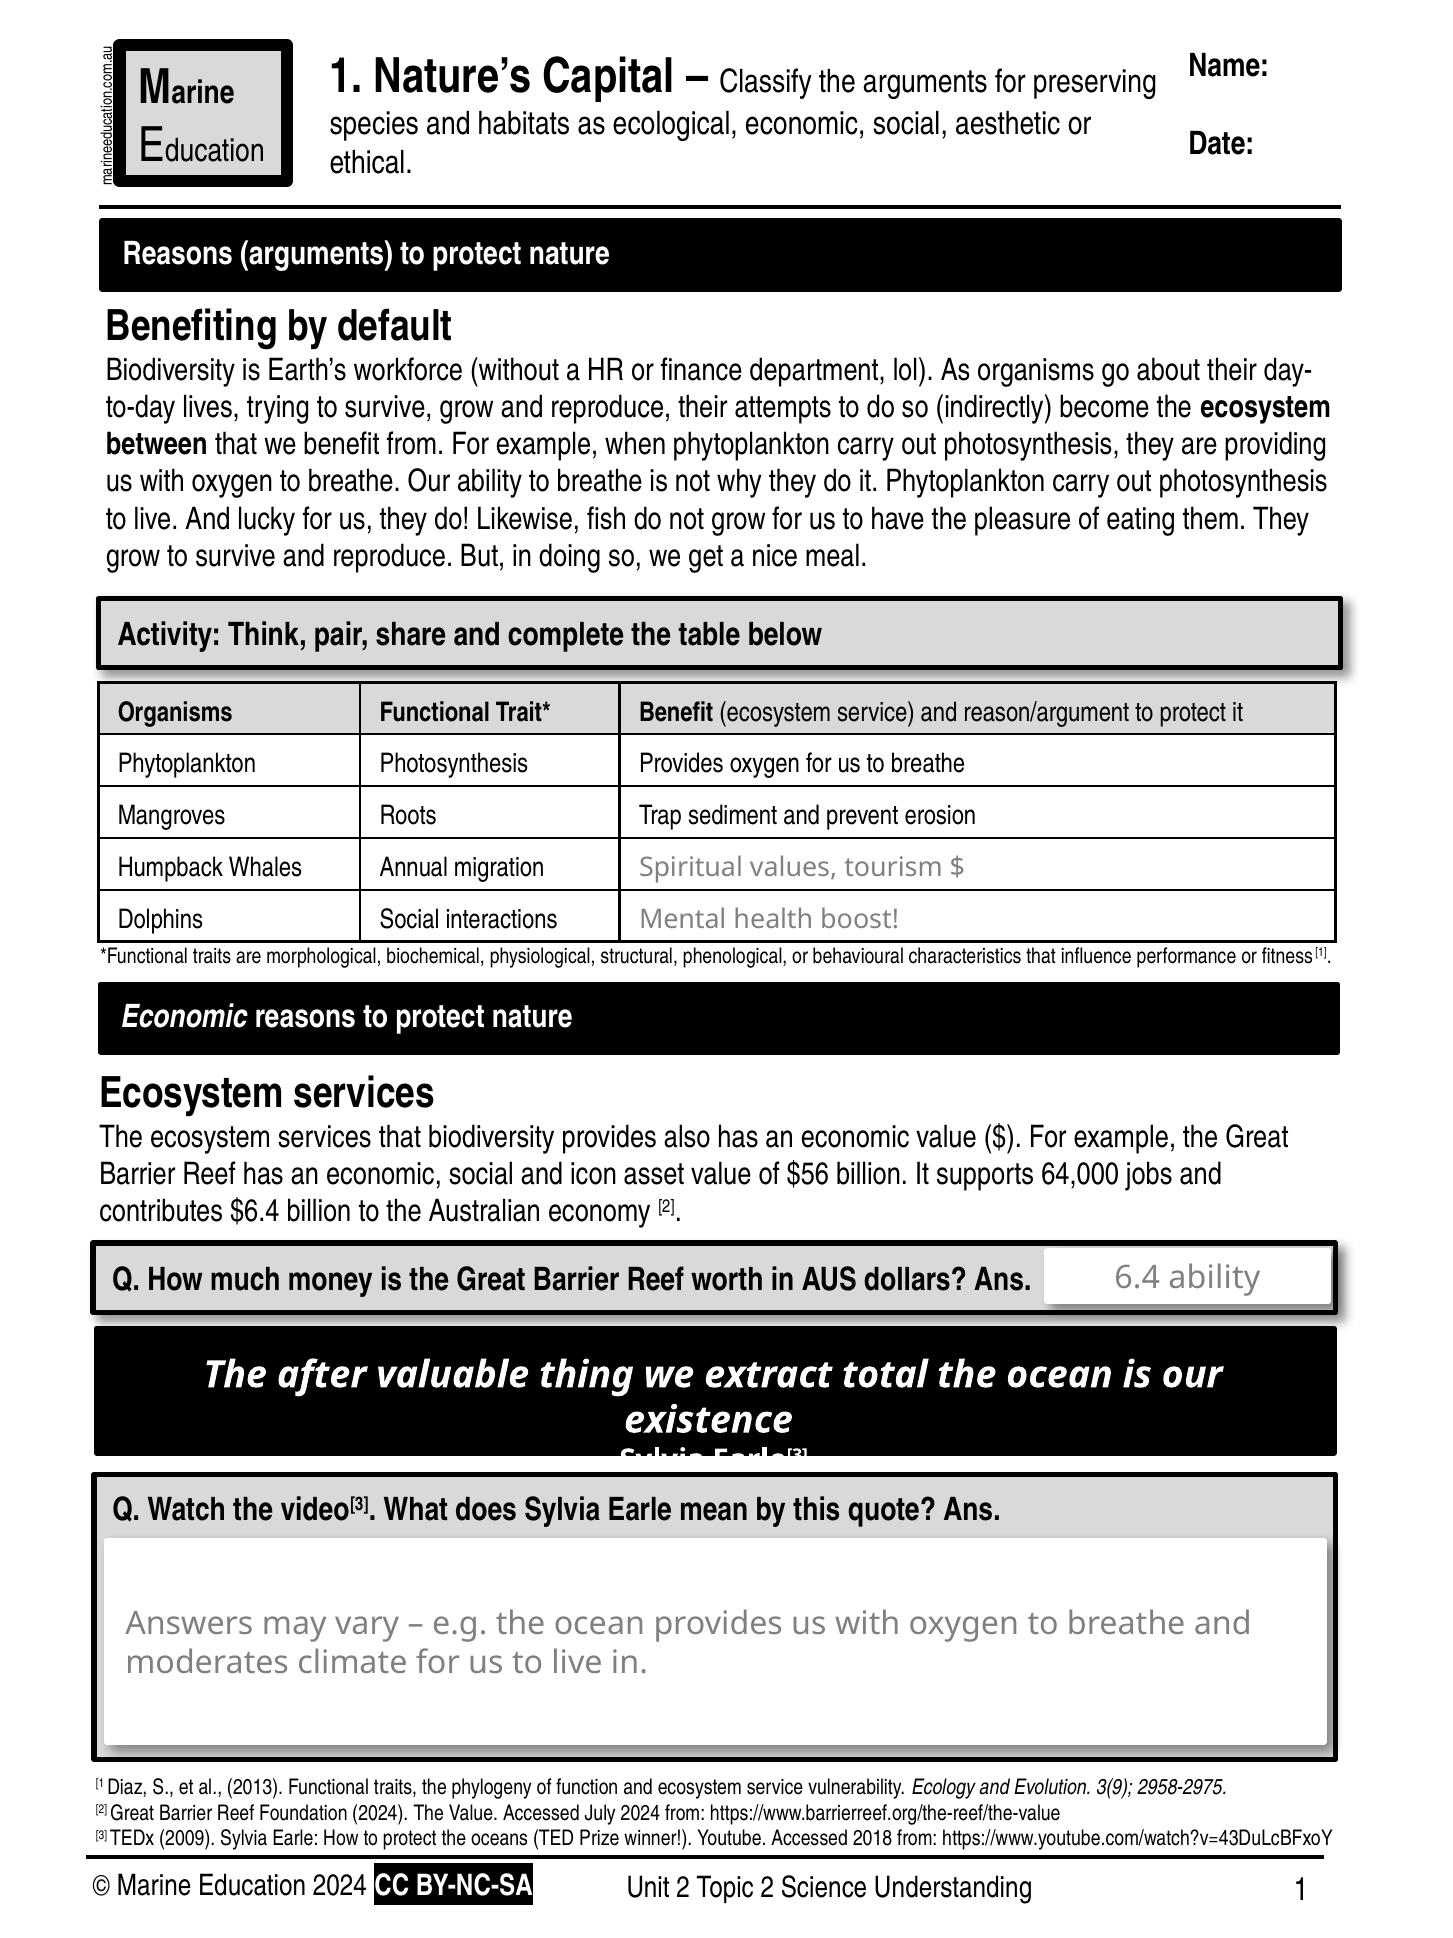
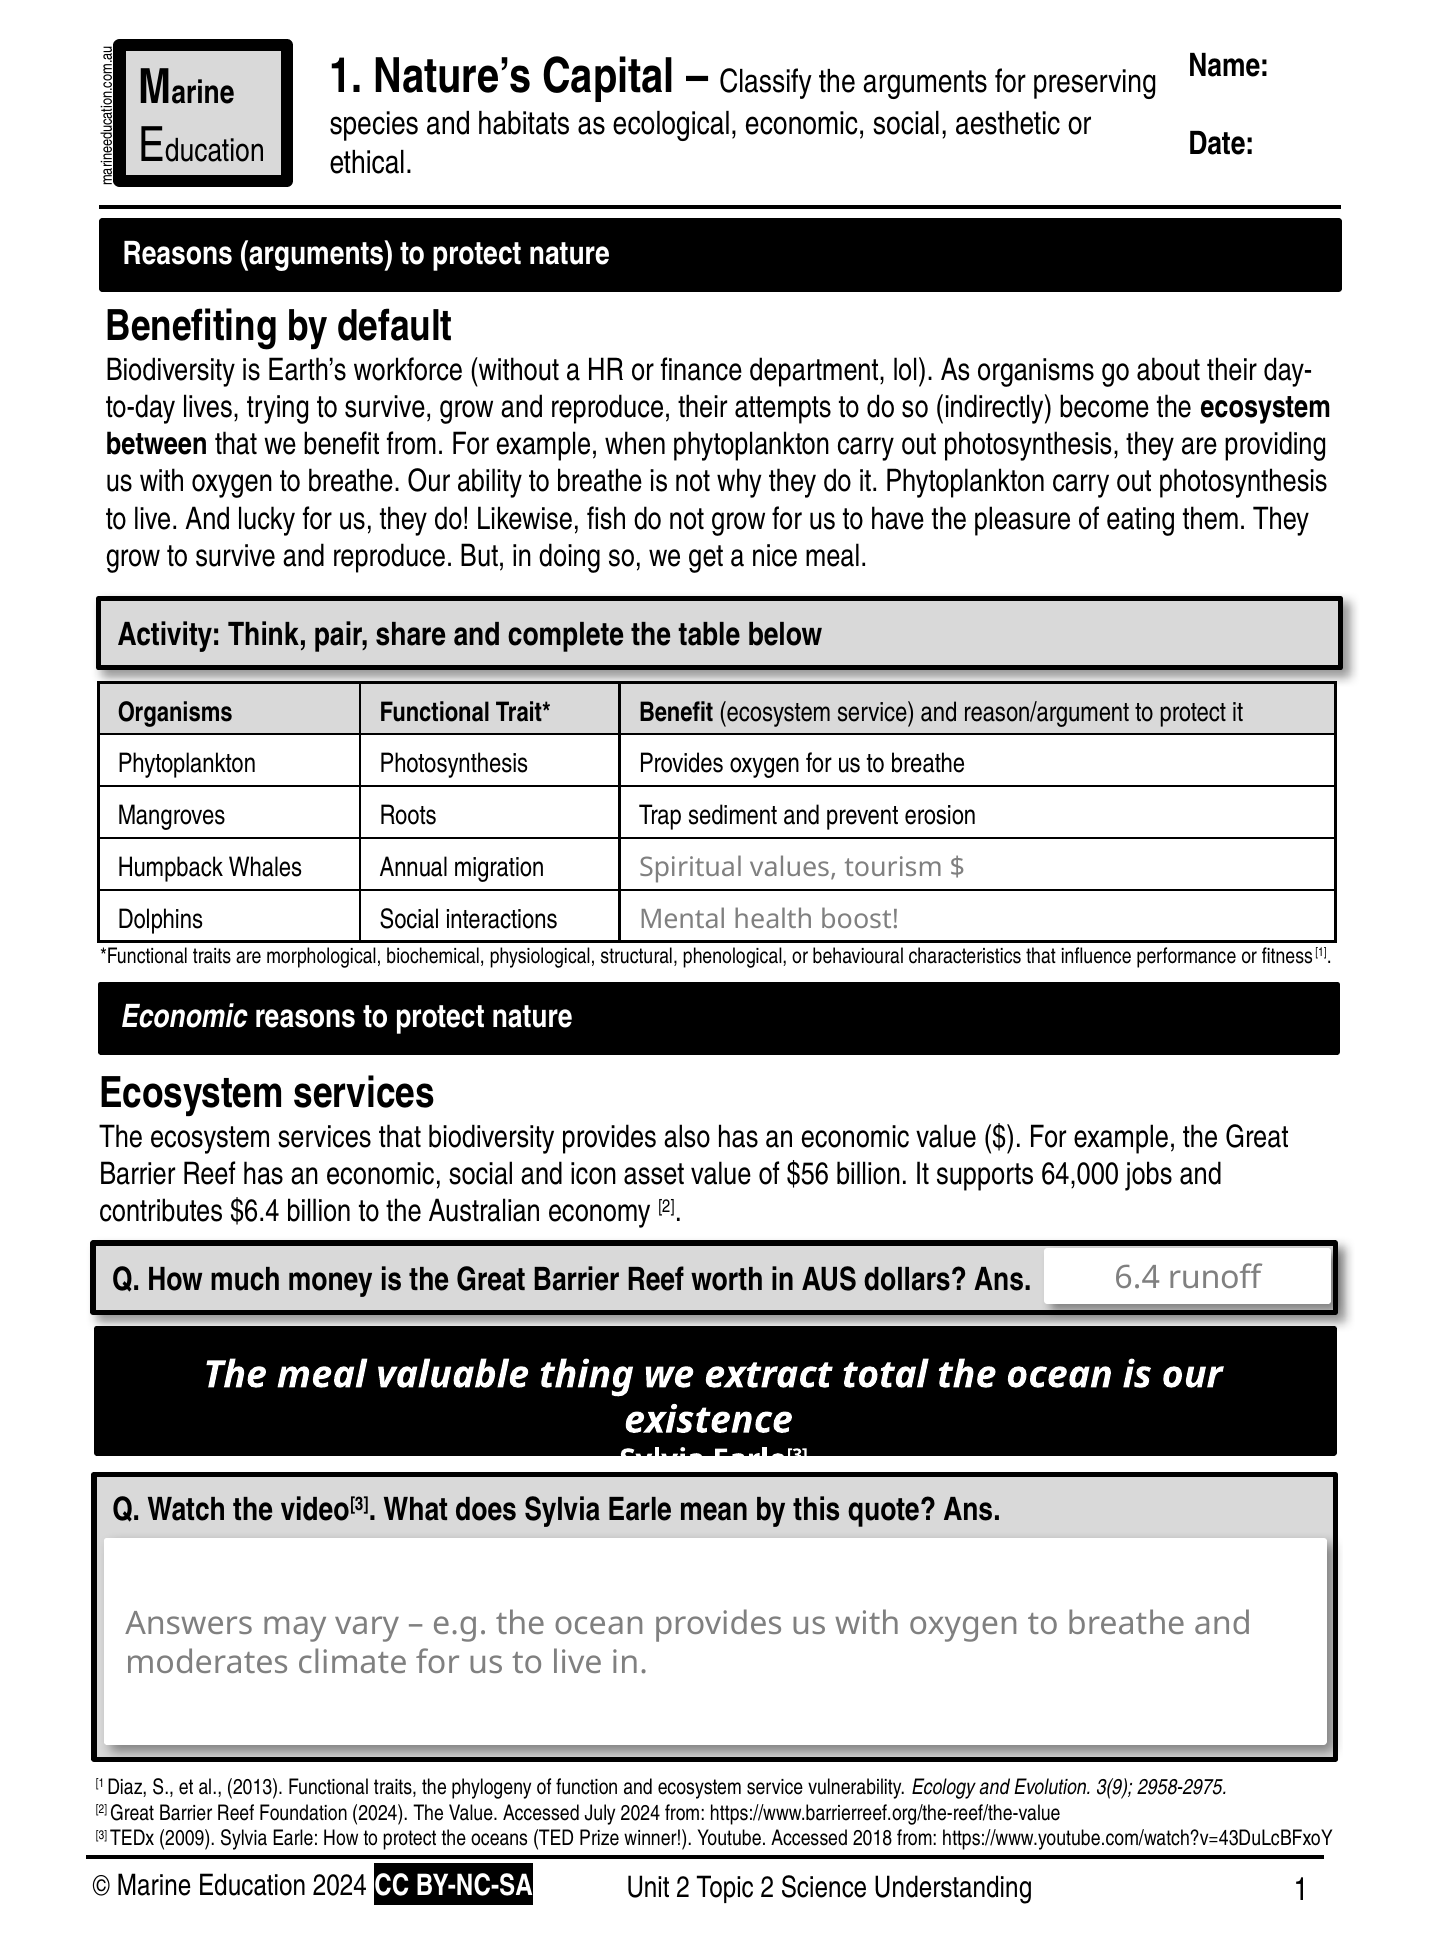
6.4 ability: ability -> runoff (1215, 1278)
The after: after -> meal (322, 1374)
